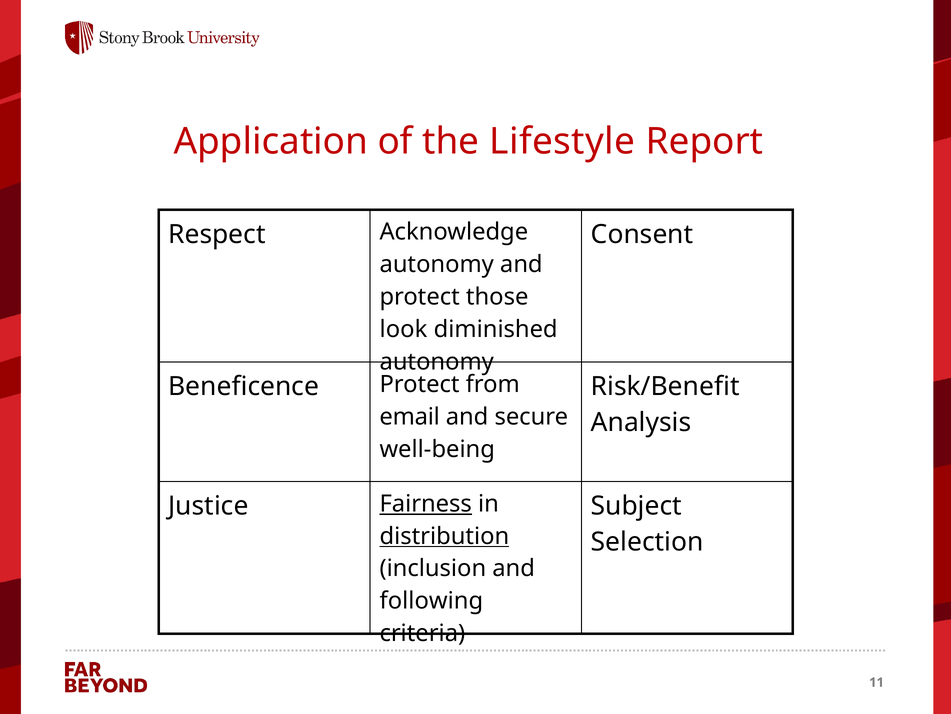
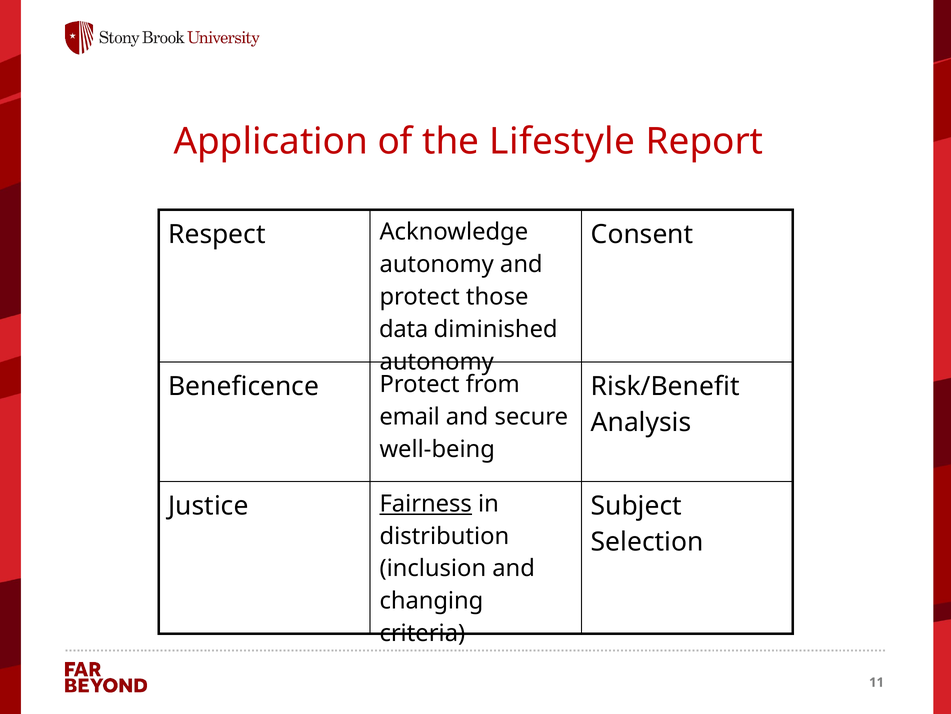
look: look -> data (404, 329)
distribution underline: present -> none (444, 536)
following: following -> changing (431, 600)
